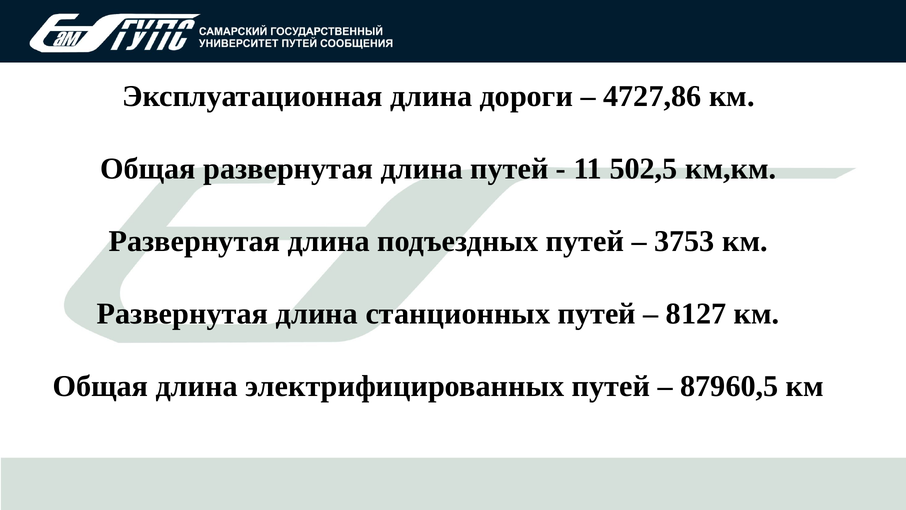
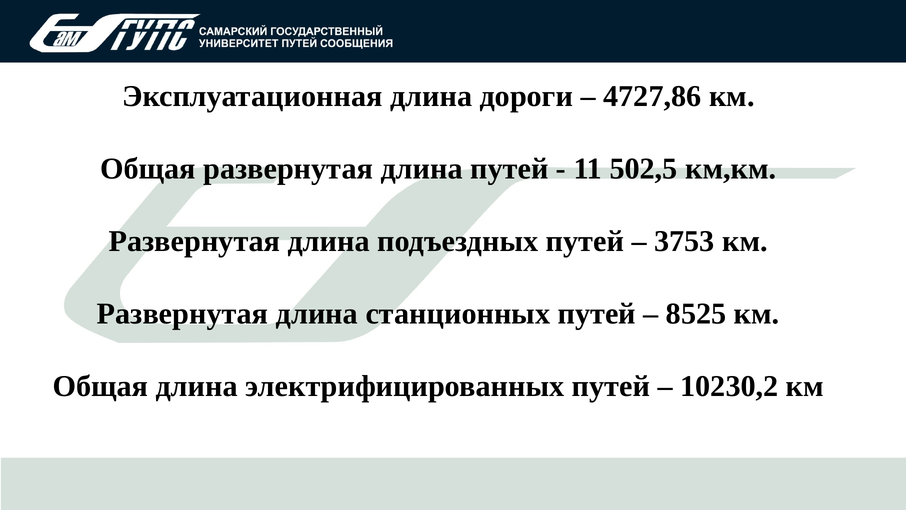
8127: 8127 -> 8525 (696, 314)
87960,5: 87960,5 -> 10230,2 (729, 386)
